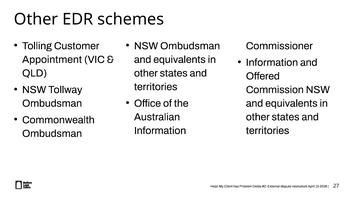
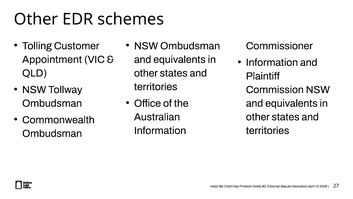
Offered: Offered -> Plaintiff (263, 76)
